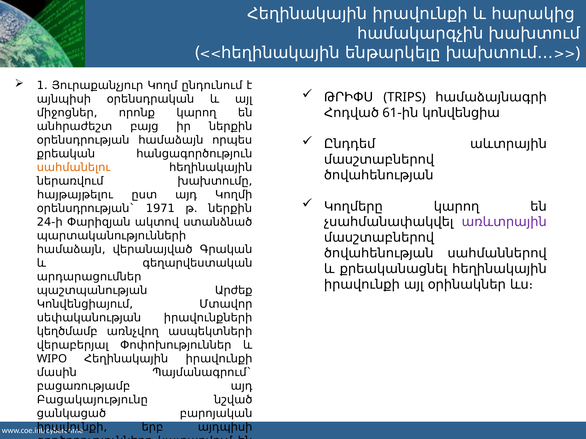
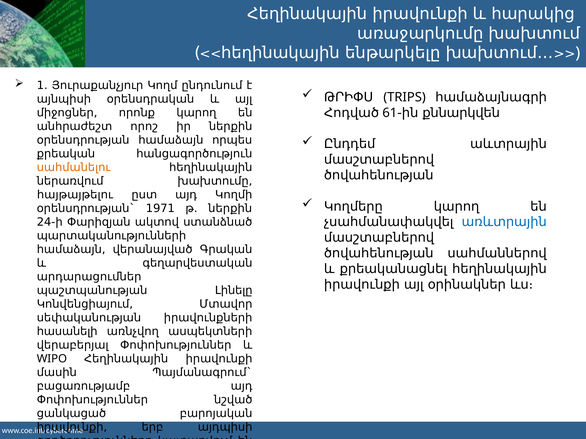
համակարգչին: համակարգչին -> առաջարկումը (420, 33)
կոնվենցիա: կոնվենցիա -> քննարկվեն (461, 113)
բայց: բայց -> որոշ (144, 126)
առևտրային colour: purple -> blue (504, 222)
Արժեք: Արժեք -> Լինելը (234, 291)
կեղծմամբ: կեղծմամբ -> հասանելի (67, 332)
Բացակայությունը: Բացակայությունը -> Փոփոխություններ (92, 400)
